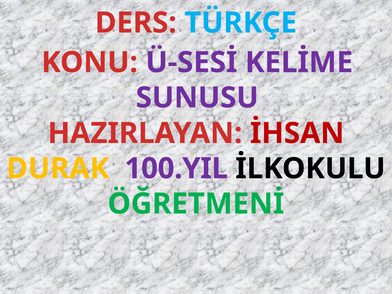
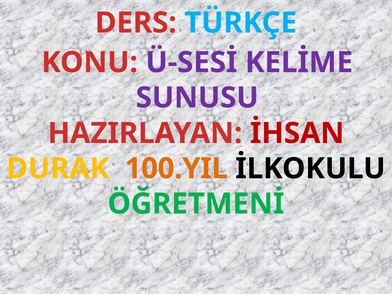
100.YIL colour: purple -> orange (176, 169)
